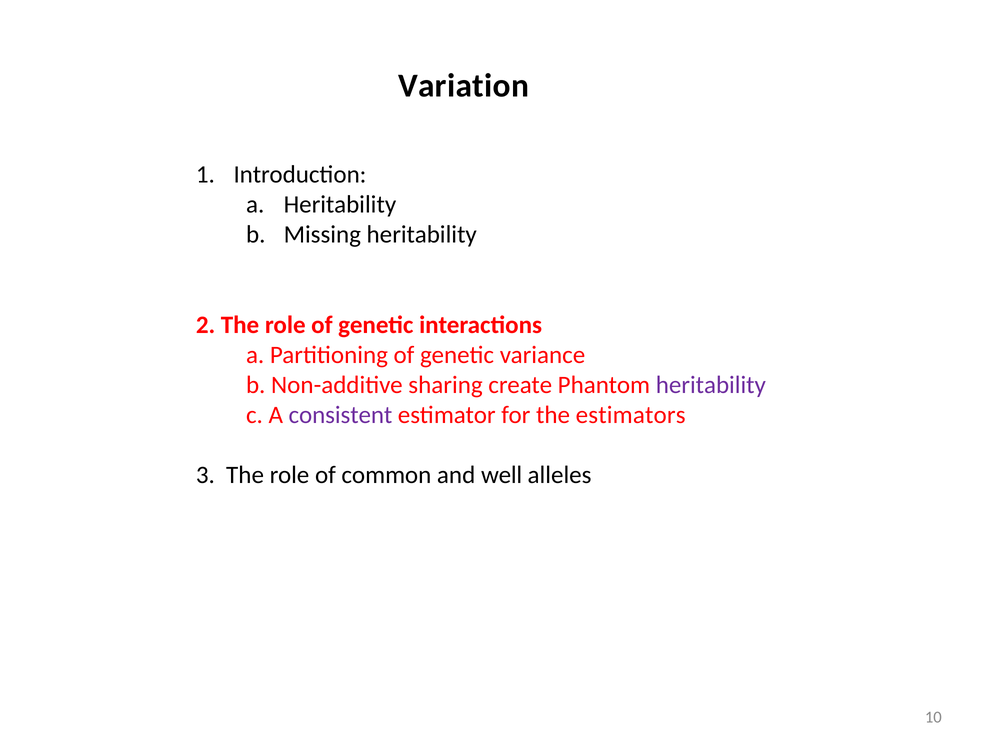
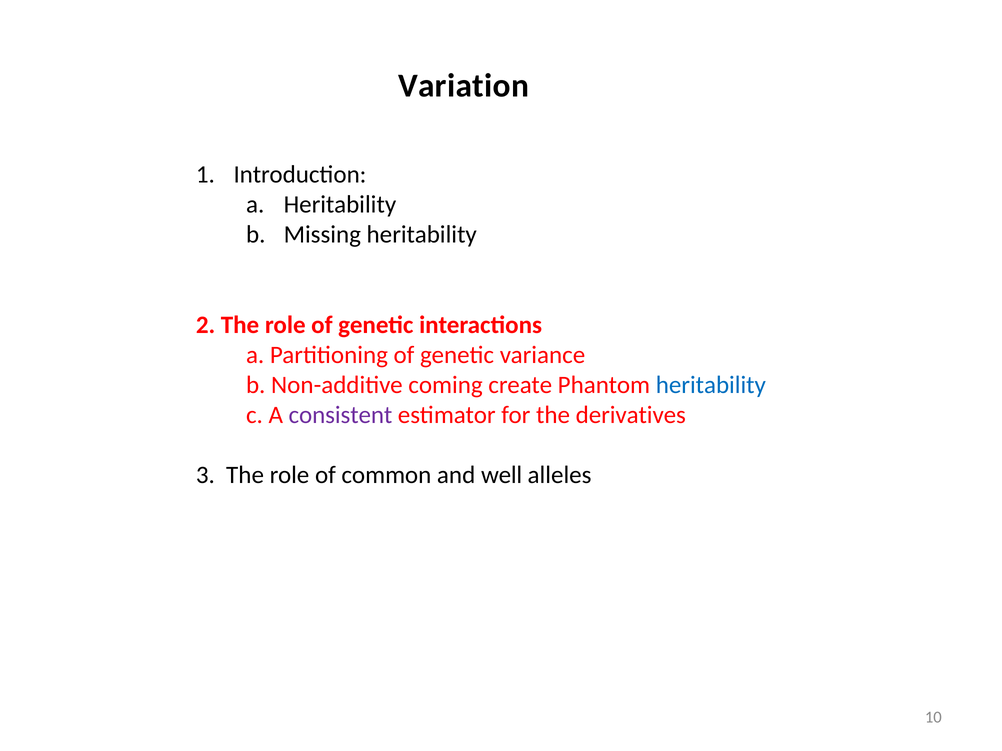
sharing: sharing -> coming (446, 385)
heritability colour: purple -> blue (711, 385)
estimators: estimators -> derivatives (631, 415)
